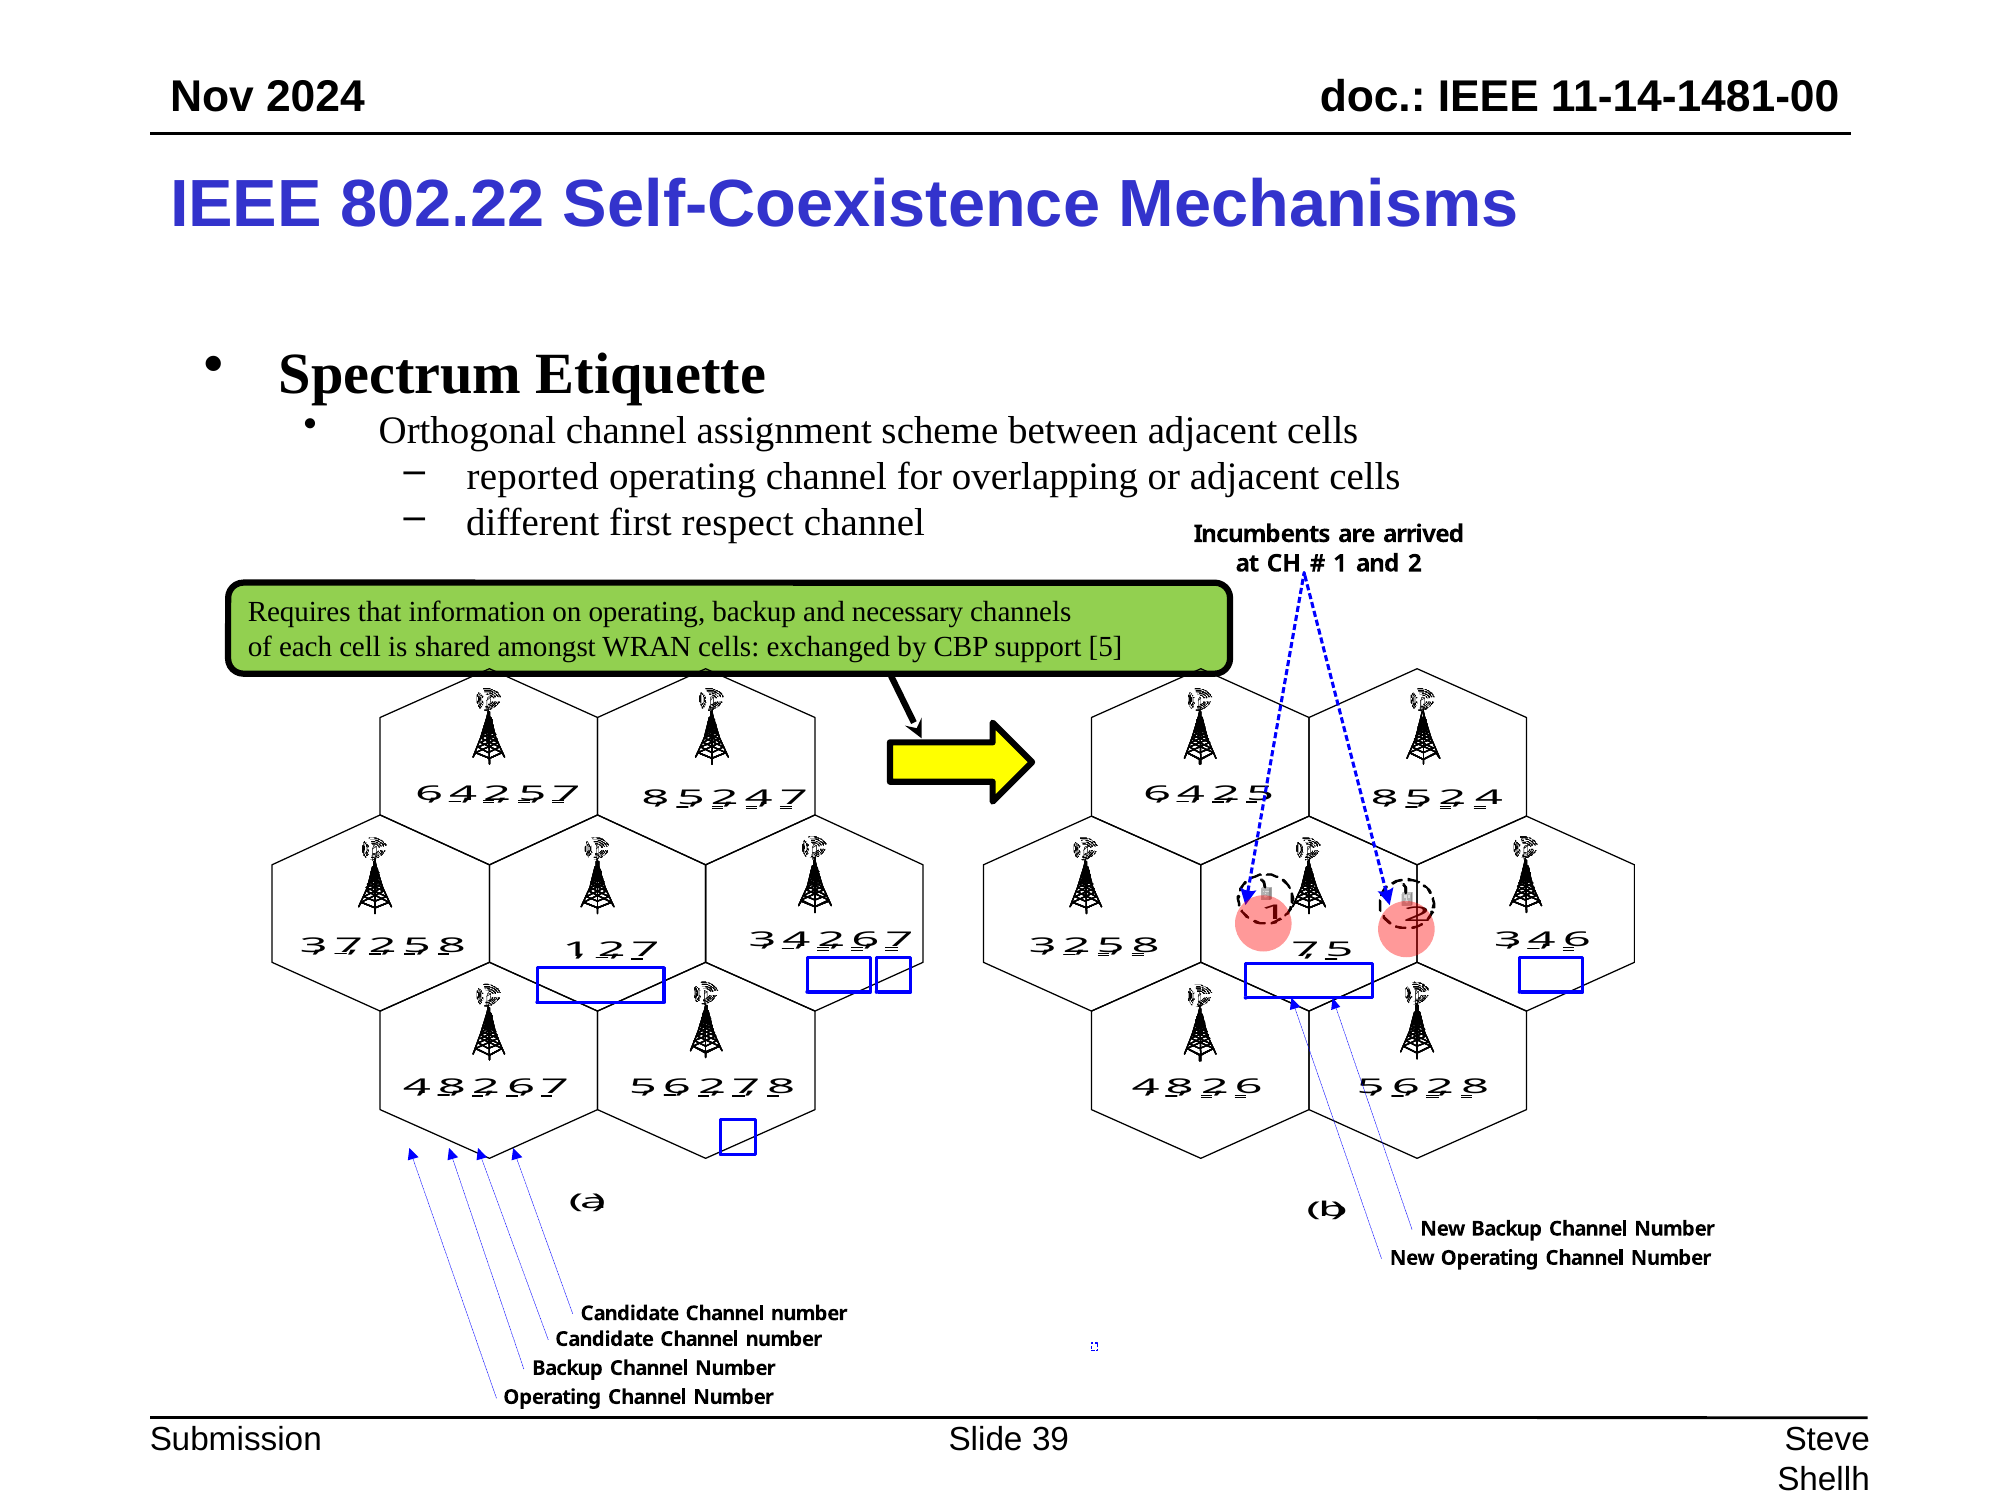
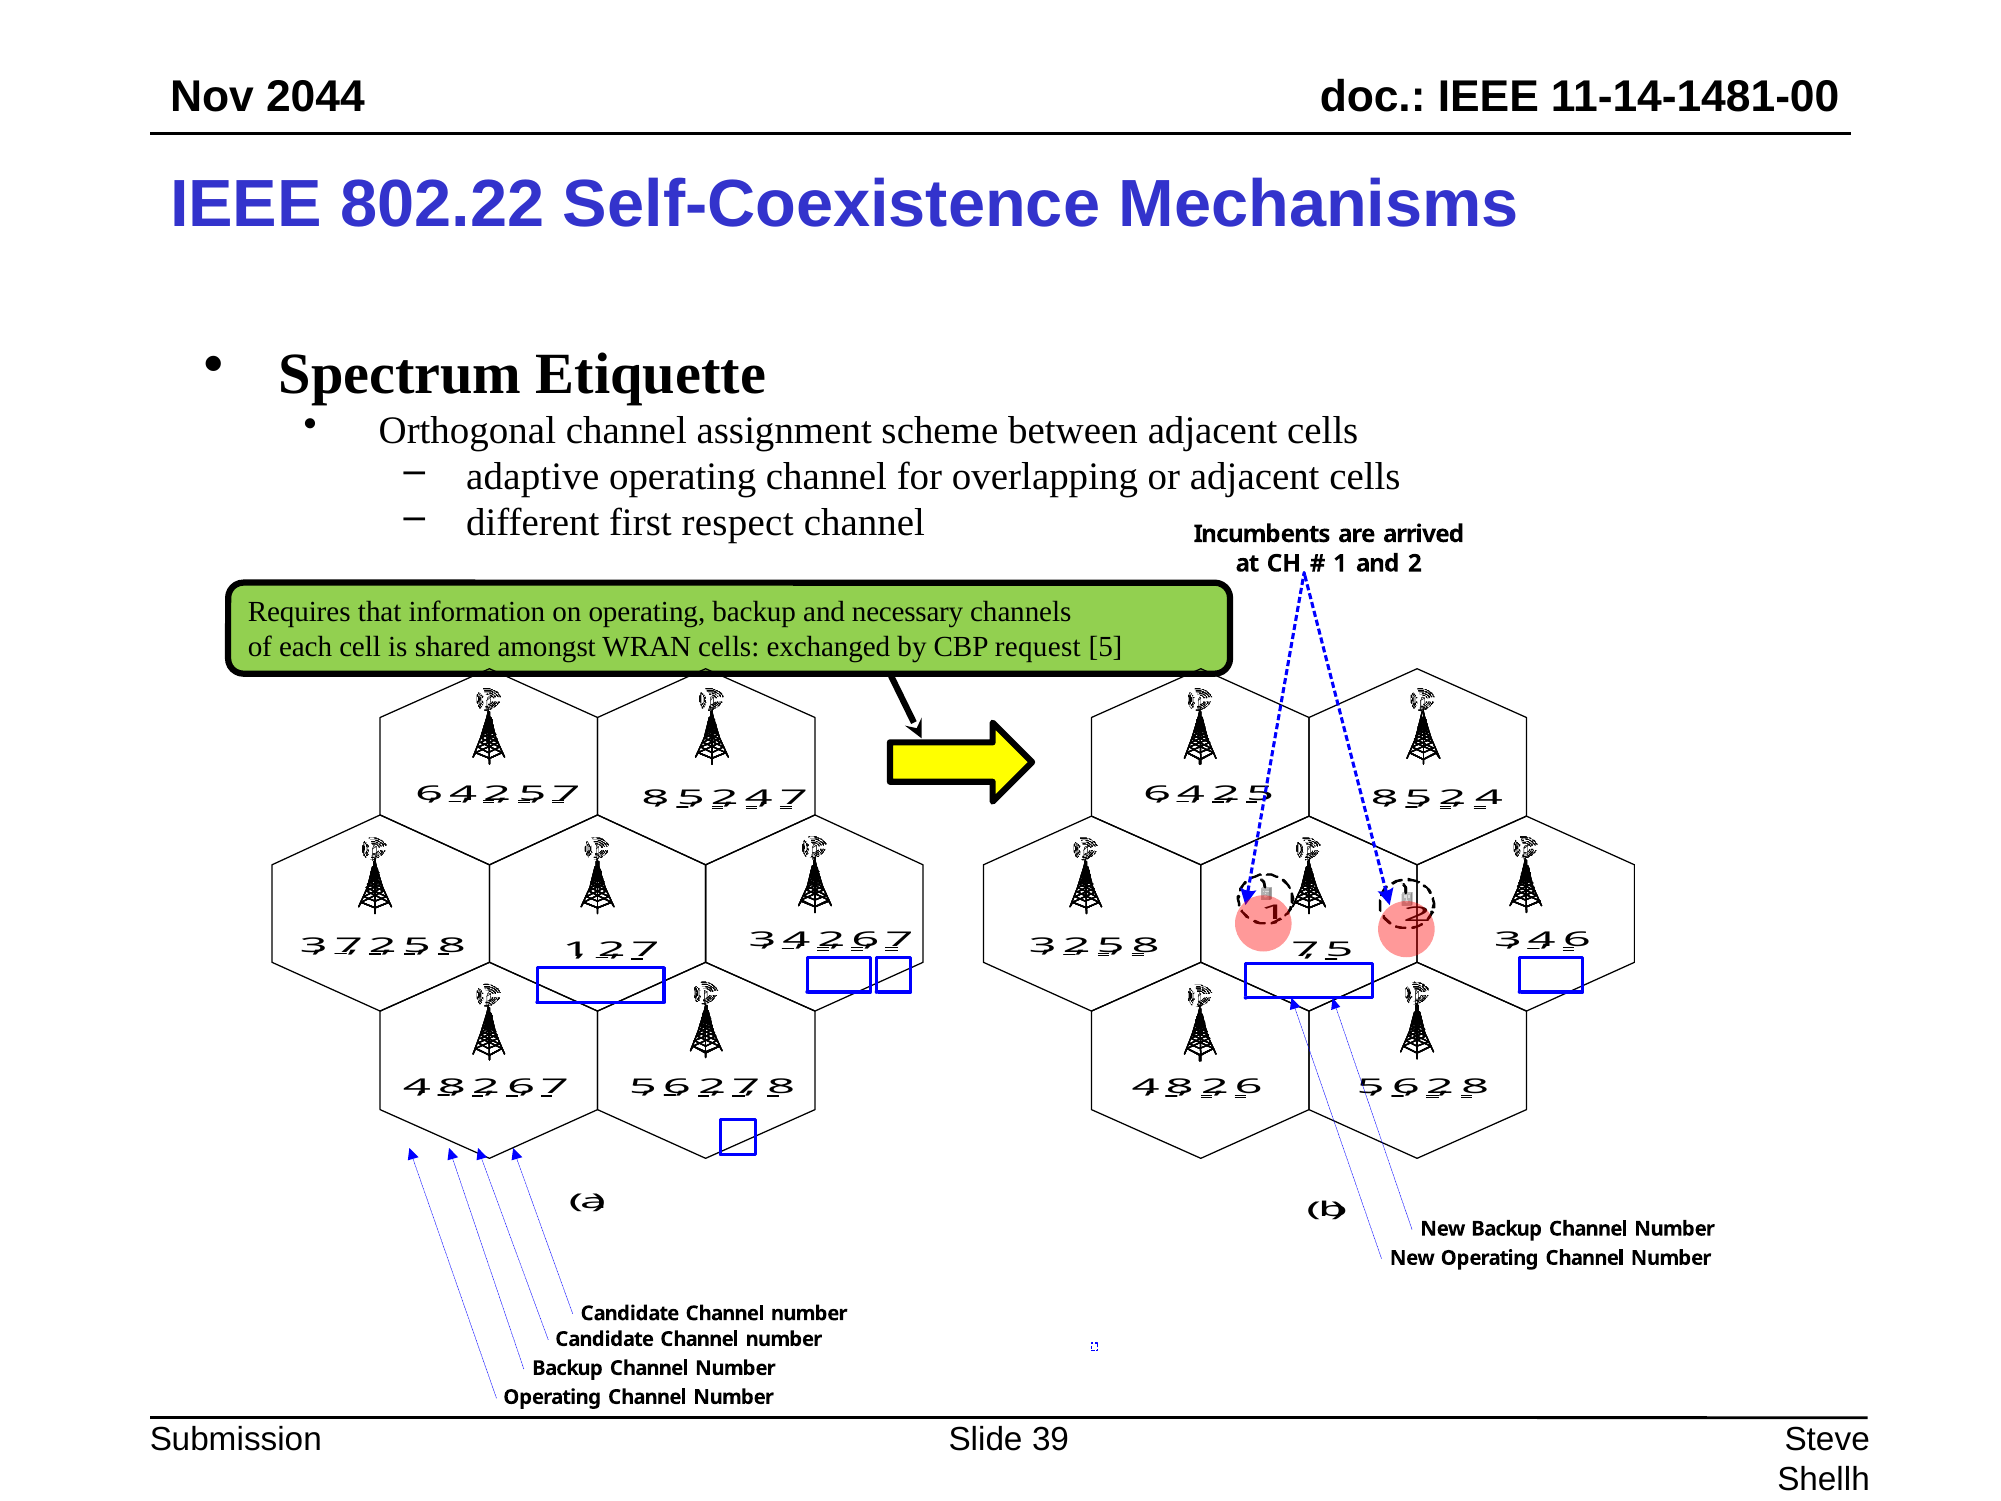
2024: 2024 -> 2044 (315, 97)
reported: reported -> adaptive (533, 476)
support: support -> request (1038, 647)
